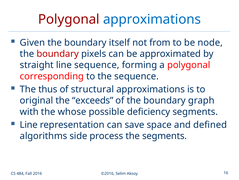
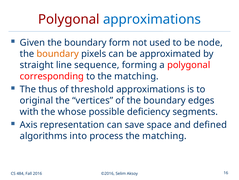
itself: itself -> form (120, 42)
from: from -> used (160, 42)
boundary colour: red -> orange (58, 54)
to the sequence: sequence -> matching (136, 76)
structural: structural -> threshold (92, 89)
exceeds: exceeds -> vertices (93, 100)
graph: graph -> edges (201, 100)
Line: Line -> Axis (29, 124)
side: side -> into (78, 135)
process the segments: segments -> matching (164, 135)
